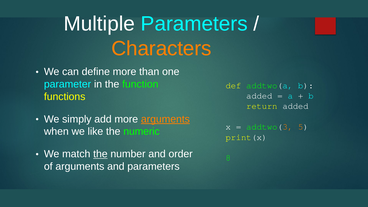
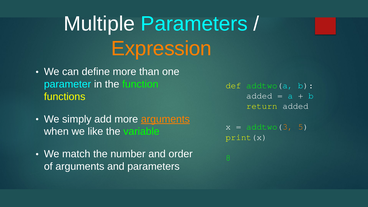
Characters: Characters -> Expression (161, 49)
numeric: numeric -> variable (141, 132)
the underline: present -> none (100, 154)
